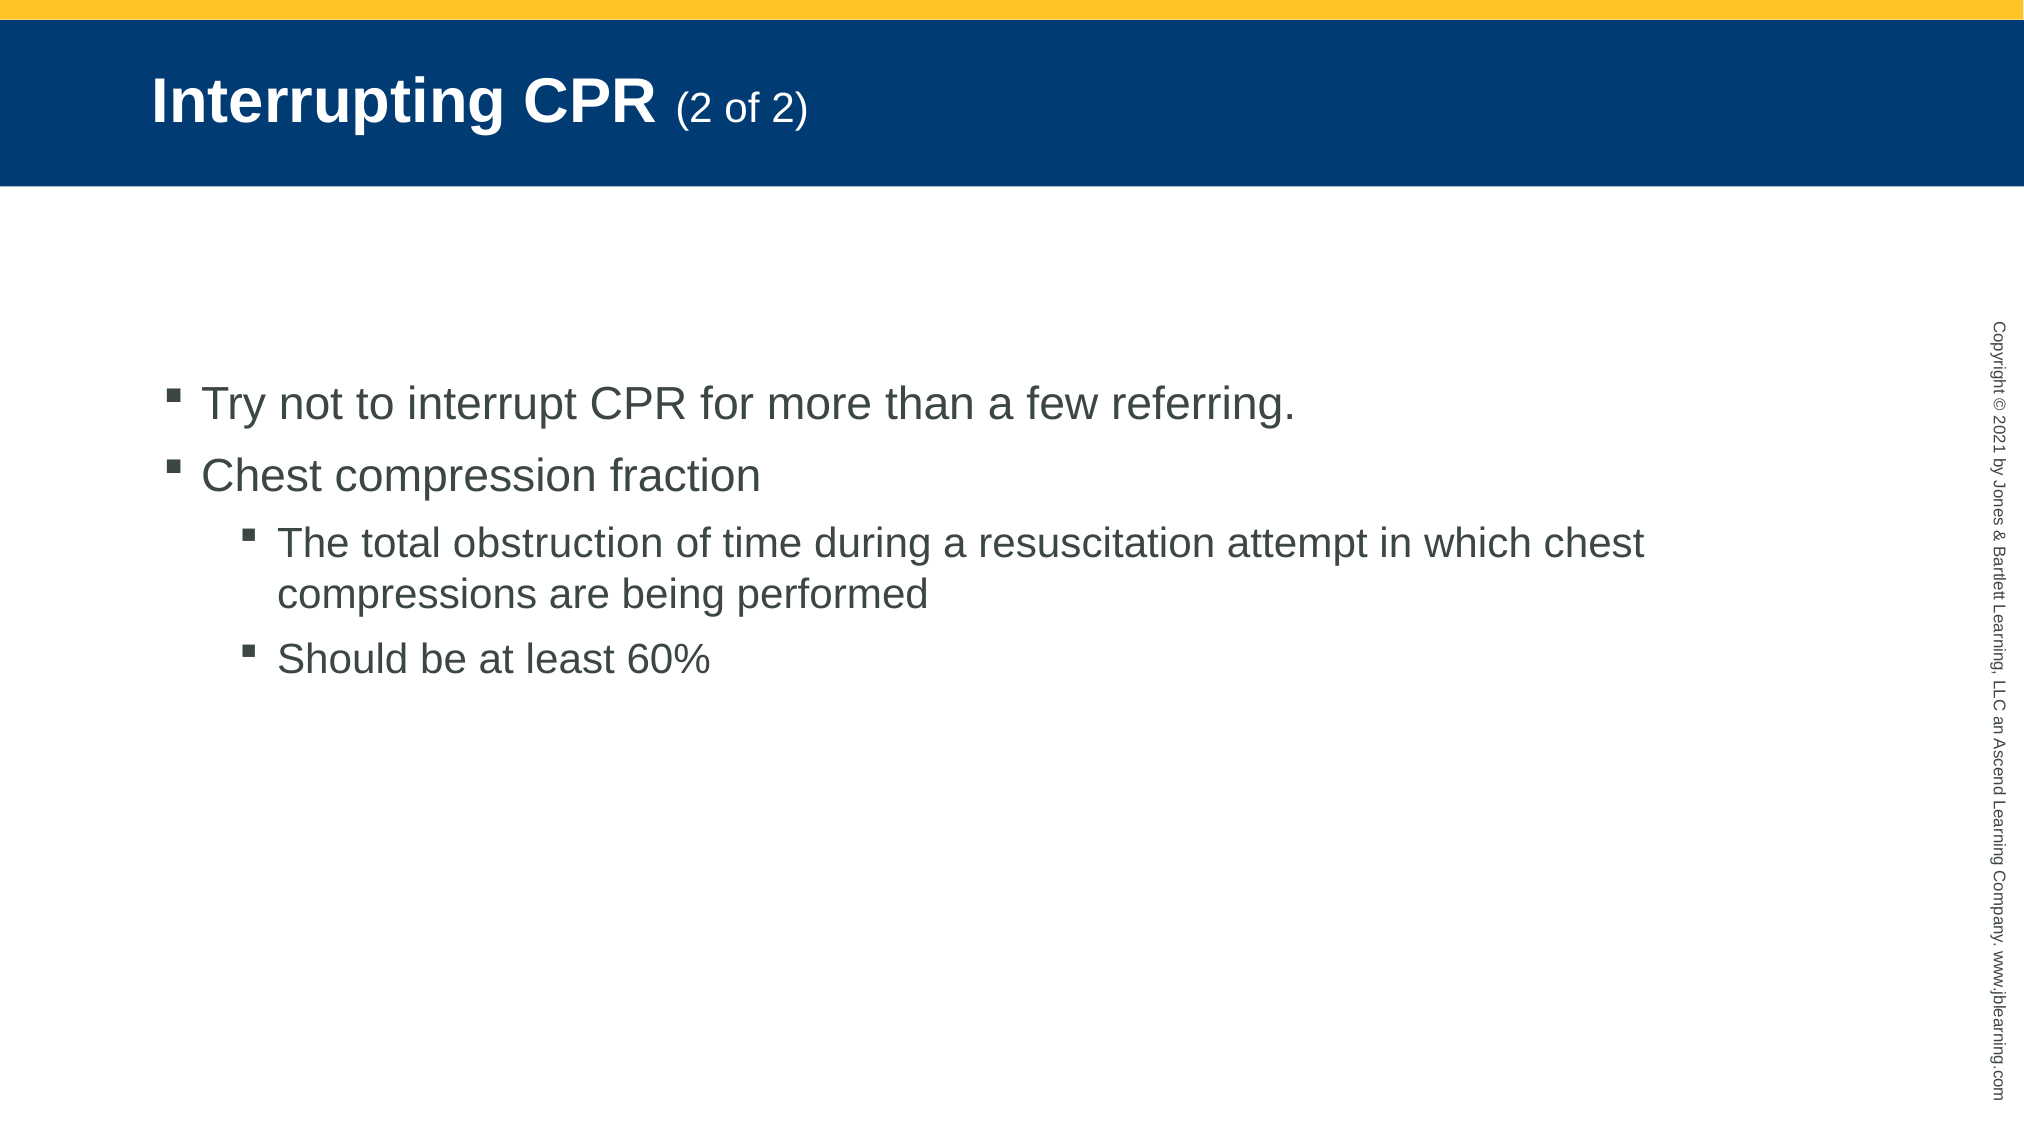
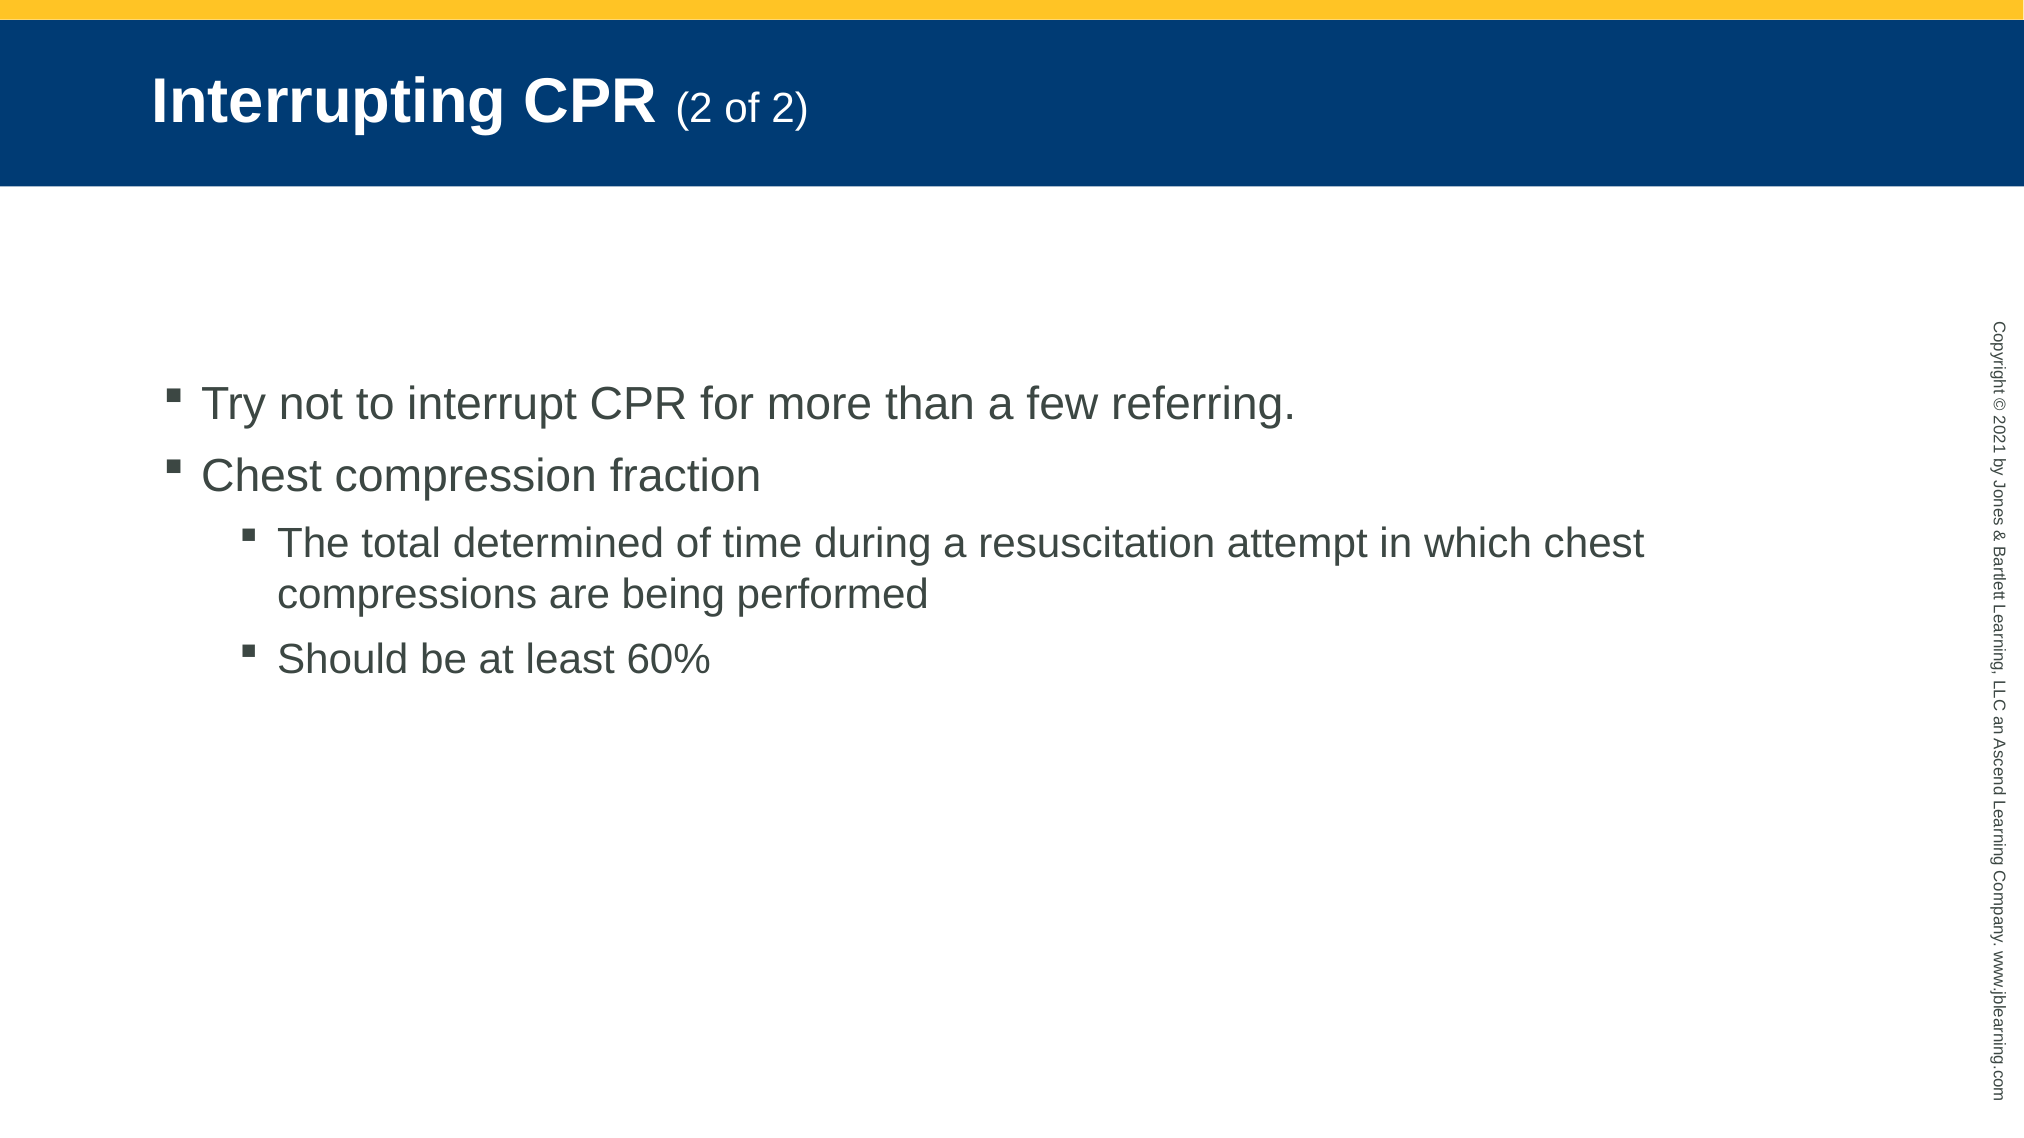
obstruction: obstruction -> determined (558, 544)
